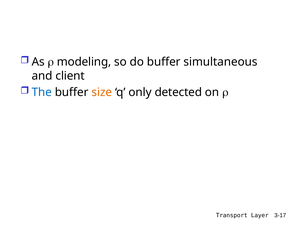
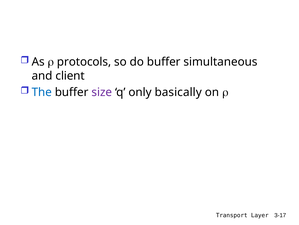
modeling: modeling -> protocols (84, 62)
size colour: orange -> purple (102, 92)
detected: detected -> basically (178, 92)
